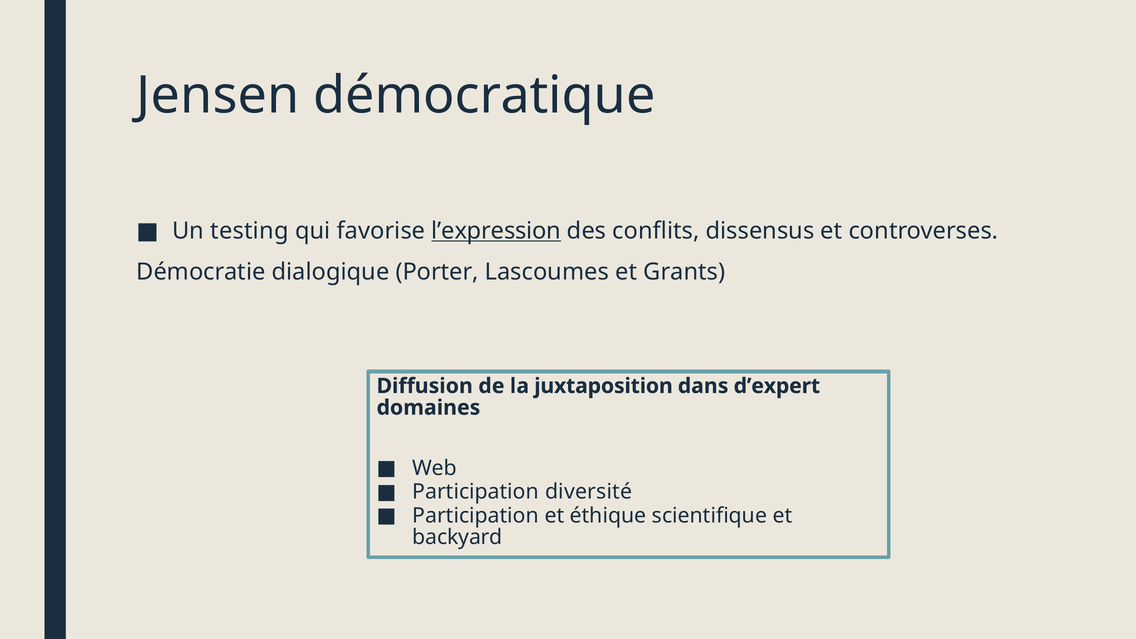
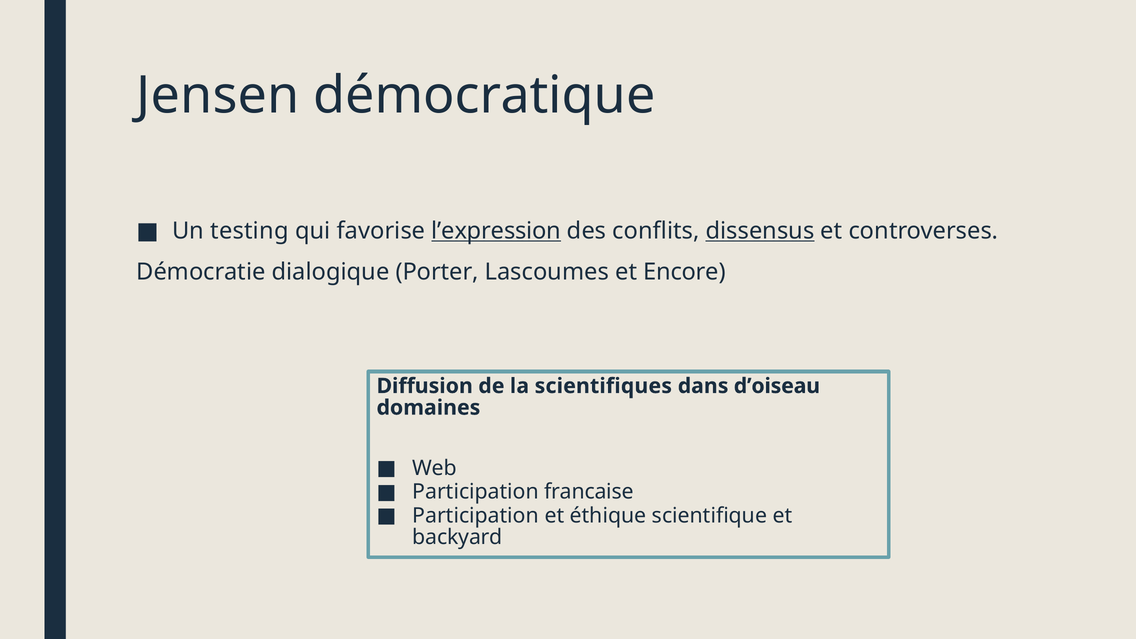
dissensus underline: none -> present (760, 231)
Grants: Grants -> Encore (684, 272)
juxtaposition: juxtaposition -> scientifiques (603, 386)
d’expert: d’expert -> d’oiseau (777, 386)
diversité: diversité -> francaise (589, 492)
